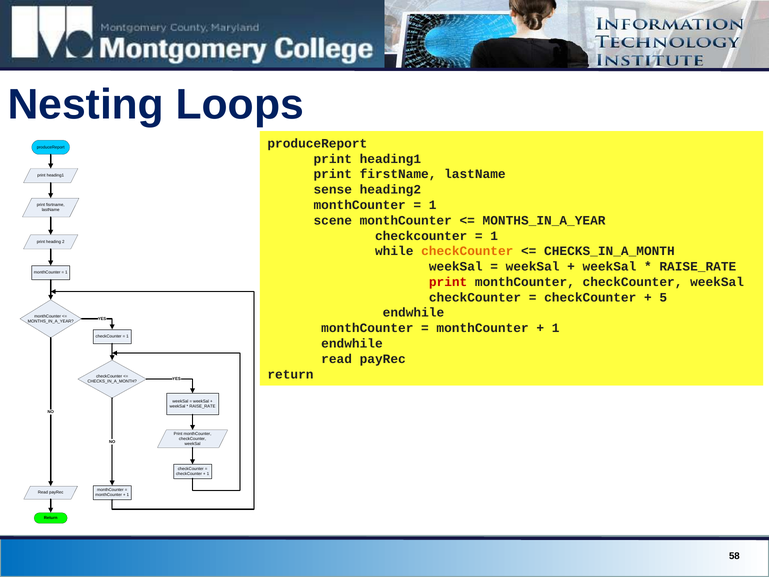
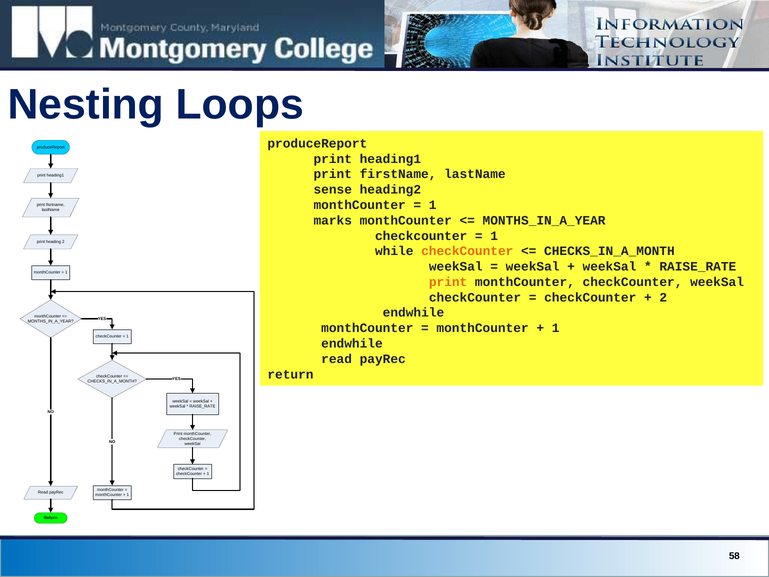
scene: scene -> marks (333, 220)
print colour: red -> orange (448, 282)
5: 5 -> 2 (663, 297)
